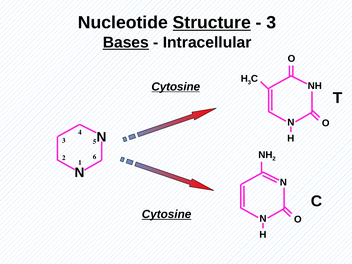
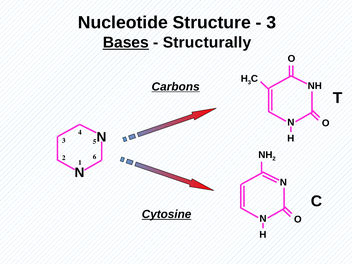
Structure underline: present -> none (212, 23)
Intracellular: Intracellular -> Structurally (207, 42)
Cytosine: Cytosine -> Carbons (176, 87)
